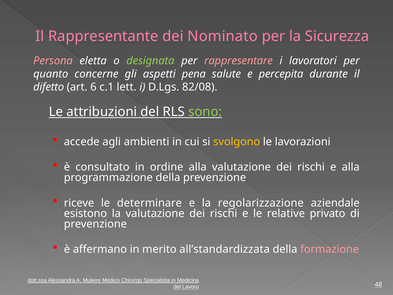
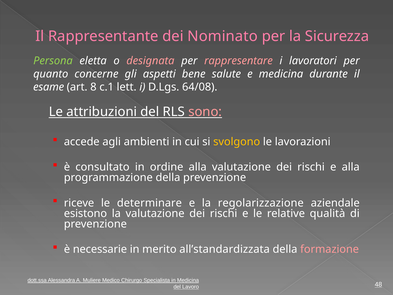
Persona colour: pink -> light green (53, 61)
designata colour: light green -> pink (150, 61)
pena: pena -> bene (194, 74)
e percepita: percepita -> medicina (281, 74)
difetto: difetto -> esame (49, 87)
6: 6 -> 8 (93, 87)
82/08: 82/08 -> 64/08 (200, 87)
sono colour: light green -> pink (205, 112)
privato: privato -> qualità (327, 213)
affermano: affermano -> necessarie (100, 249)
